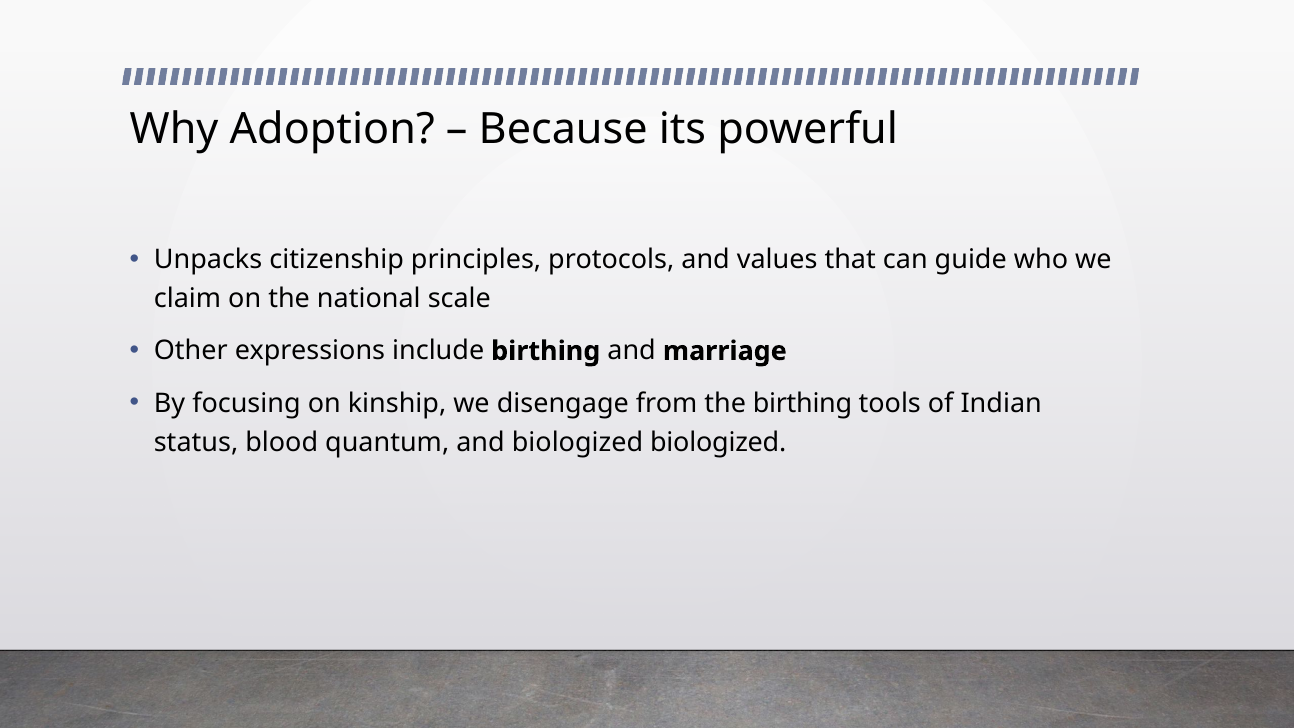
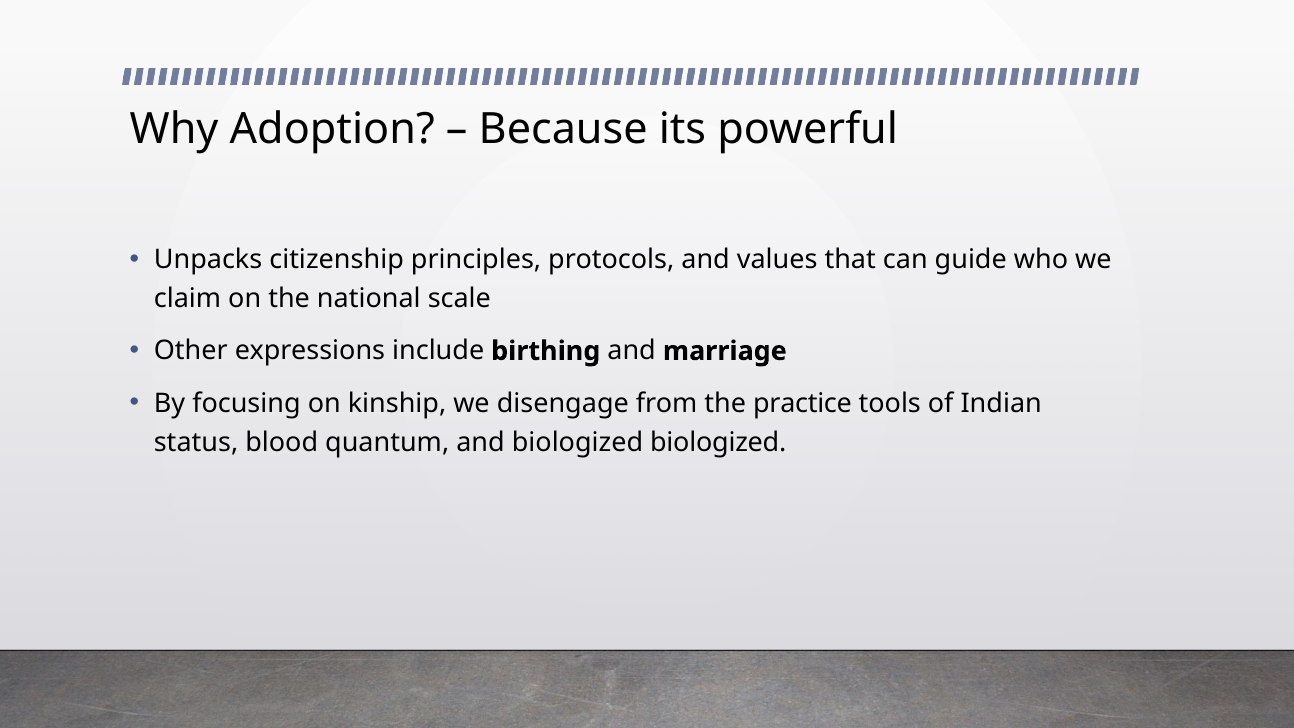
the birthing: birthing -> practice (802, 403)
